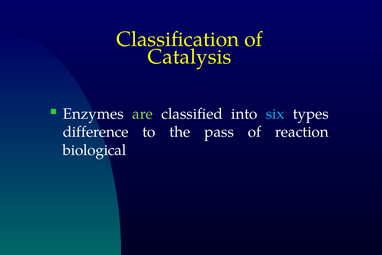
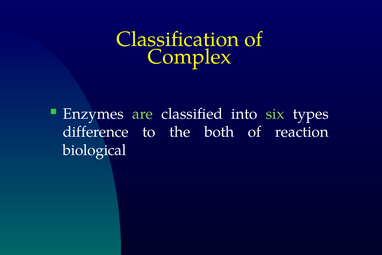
Catalysis: Catalysis -> Complex (190, 57)
six colour: light blue -> light green (275, 114)
pass: pass -> both (219, 132)
